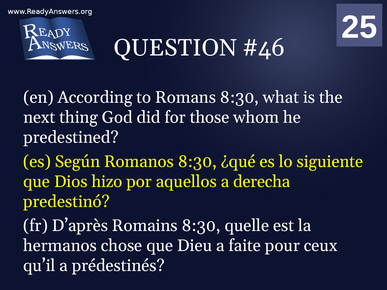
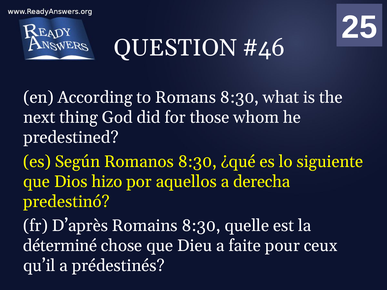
hermanos: hermanos -> déterminé (60, 246)
